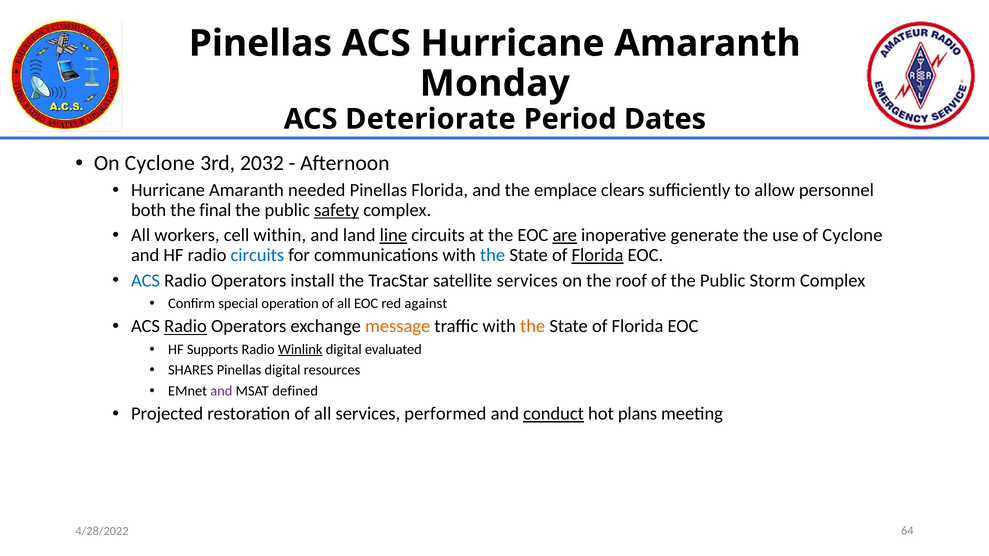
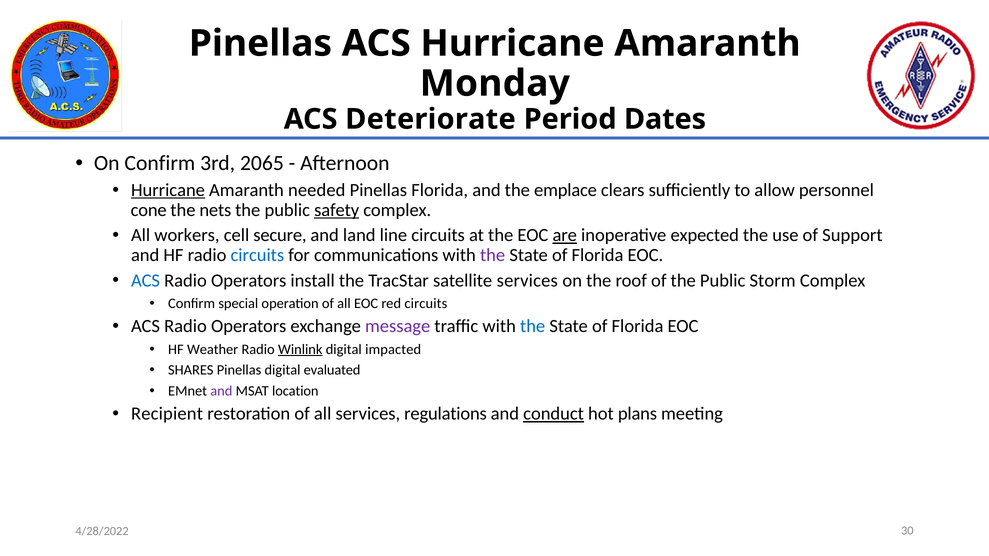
On Cyclone: Cyclone -> Confirm (160, 163)
2032: 2032 -> 2065 (262, 163)
Hurricane underline: none -> present (168, 190)
both: both -> cone (149, 210)
final: final -> nets (215, 210)
within: within -> secure (280, 235)
line underline: present -> none (393, 235)
generate: generate -> expected (705, 235)
of Cyclone: Cyclone -> Support (852, 235)
the colour: blue -> purple (493, 255)
Florida underline: present -> none (597, 255)
red against: against -> circuits (426, 304)
Radio underline: present -> none (185, 327)
message colour: orange -> purple (398, 327)
the colour: orange -> blue (533, 327)
Supports: Supports -> Weather (213, 350)
evaluated: evaluated -> impacted (393, 350)
resources: resources -> evaluated (332, 370)
defined: defined -> location (295, 391)
Projected: Projected -> Recipient (167, 414)
performed: performed -> regulations (446, 414)
64: 64 -> 30 (907, 531)
